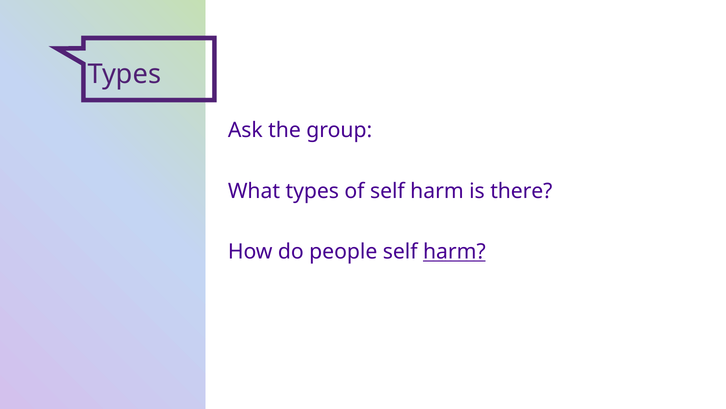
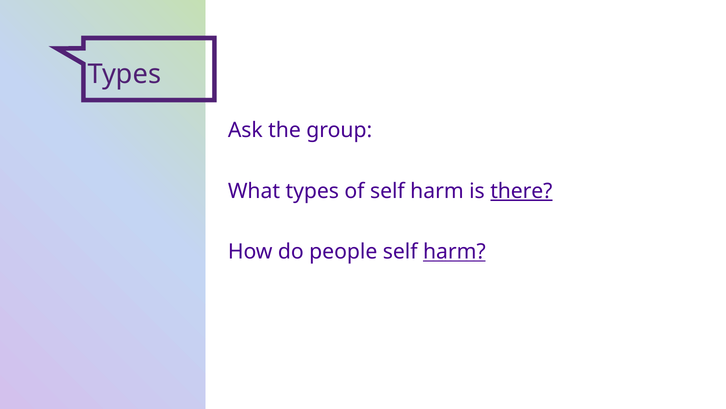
there underline: none -> present (521, 191)
